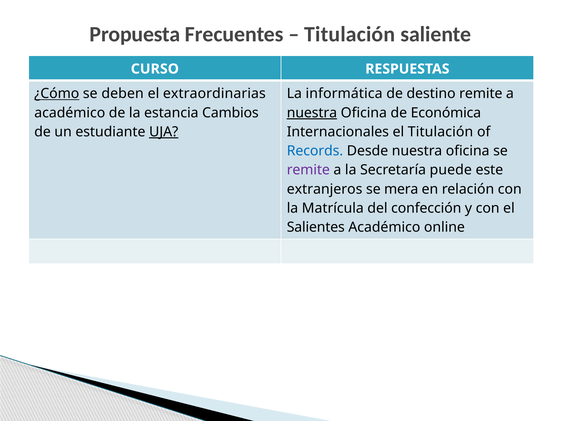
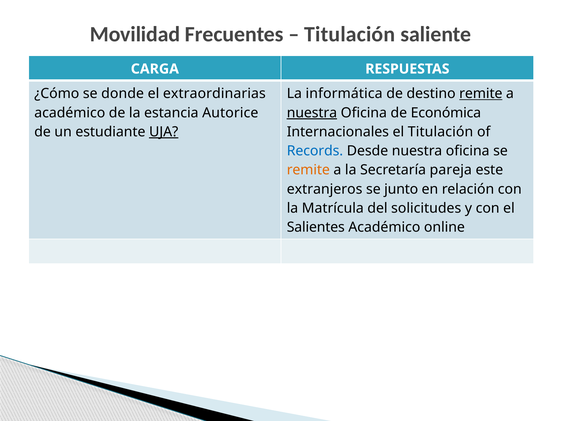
Propuesta: Propuesta -> Movilidad (135, 34)
CURSO: CURSO -> CARGA (155, 69)
¿Cómo underline: present -> none (57, 94)
deben: deben -> donde (123, 94)
remite underline: none -> present (481, 94)
Cambios: Cambios -> Autorice (230, 113)
remite colour: purple -> orange (308, 170)
puede: puede -> pareja (451, 170)
mera: mera -> junto (401, 189)
confección: confección -> solicitudes (426, 208)
